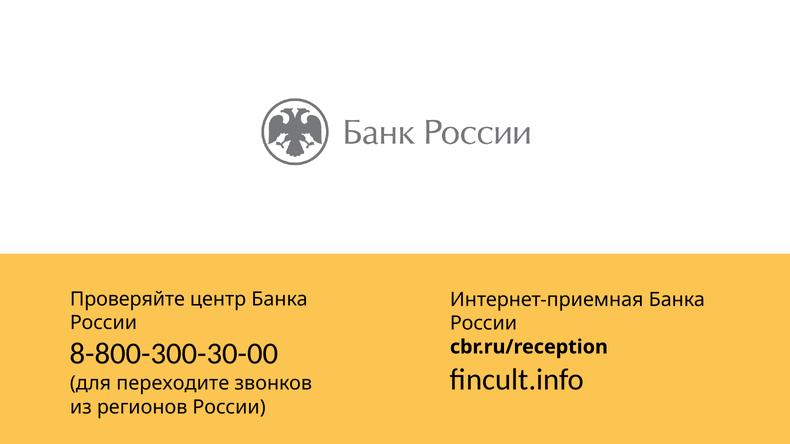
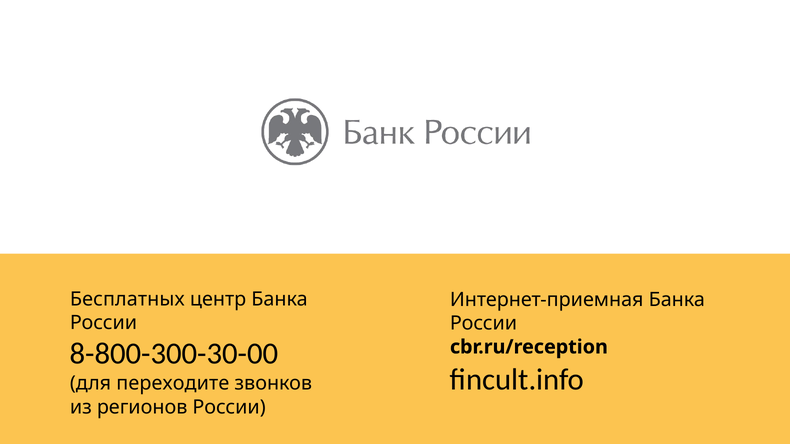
Проверяйте: Проверяйте -> Бесплатных (127, 299)
